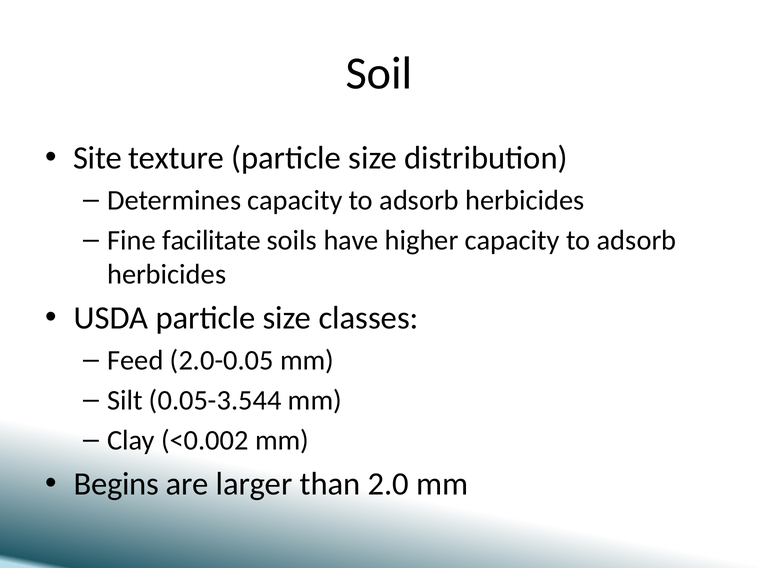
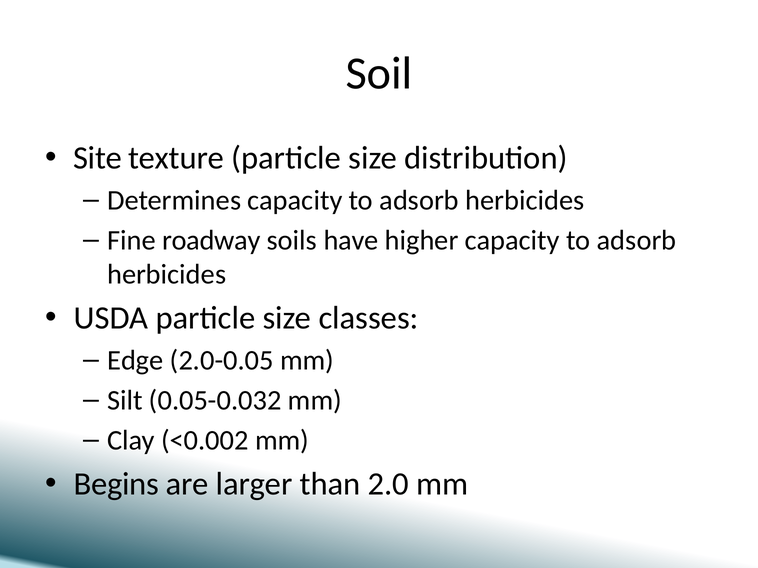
facilitate: facilitate -> roadway (211, 241)
Feed: Feed -> Edge (135, 361)
0.05-3.544: 0.05-3.544 -> 0.05-0.032 (215, 401)
